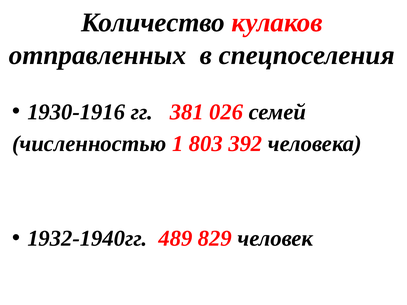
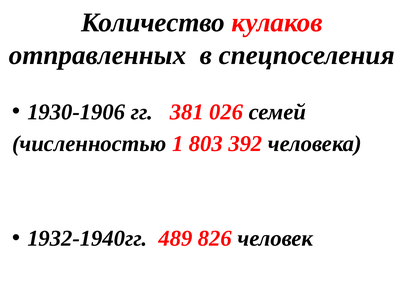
1930-1916: 1930-1916 -> 1930-1906 (76, 112)
829: 829 -> 826 (215, 239)
